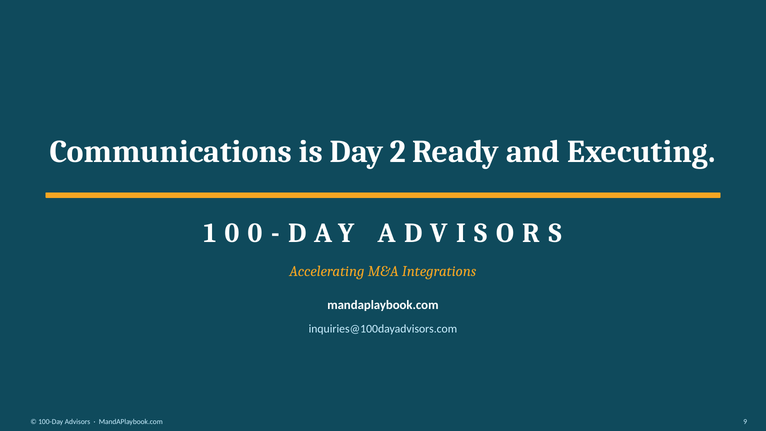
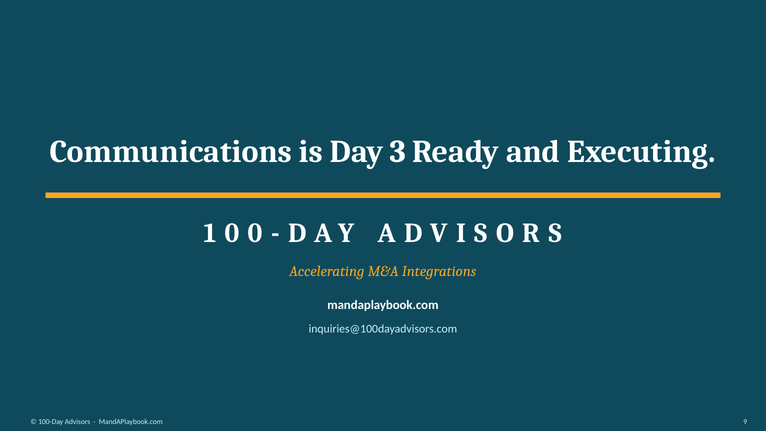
2: 2 -> 3 (398, 152)
